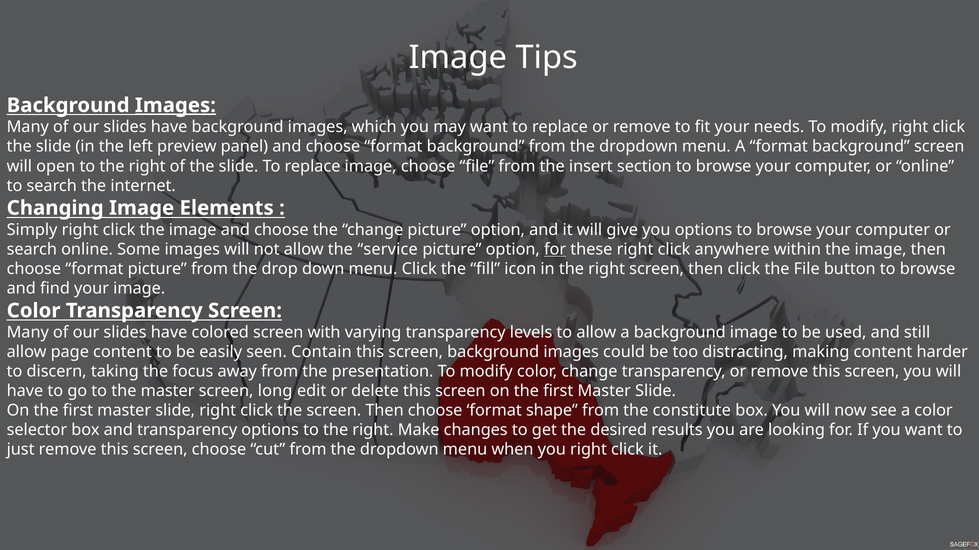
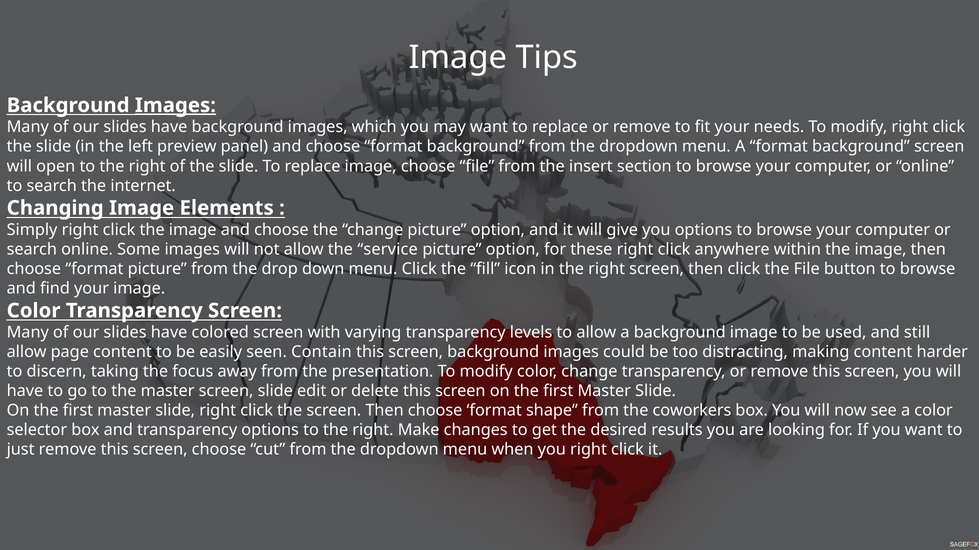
for underline: present -> none (555, 250)
screen long: long -> slide (275, 391)
constitute: constitute -> coworkers (692, 411)
